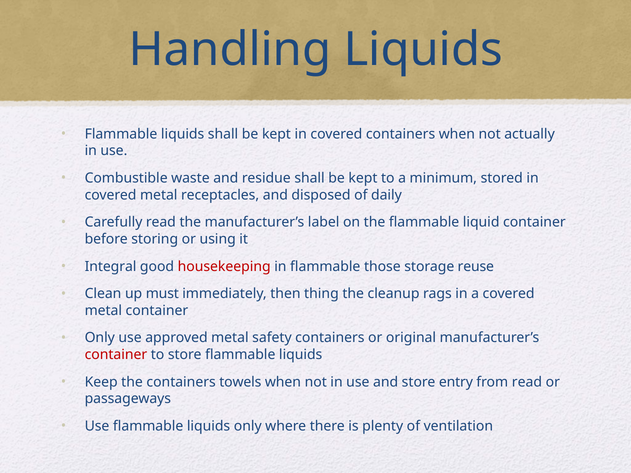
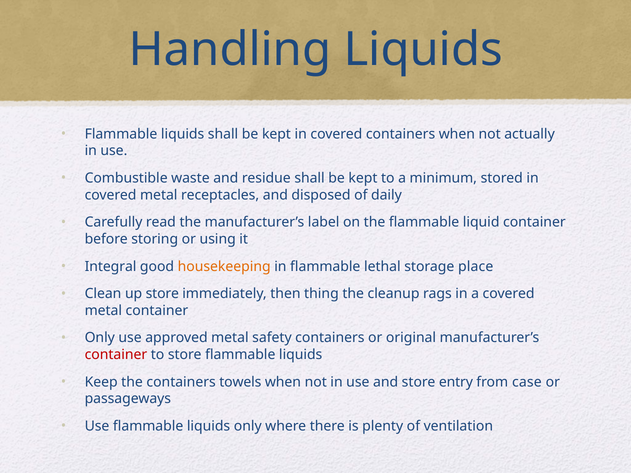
housekeeping colour: red -> orange (224, 267)
those: those -> lethal (382, 267)
reuse: reuse -> place (476, 267)
up must: must -> store (162, 294)
from read: read -> case (527, 382)
